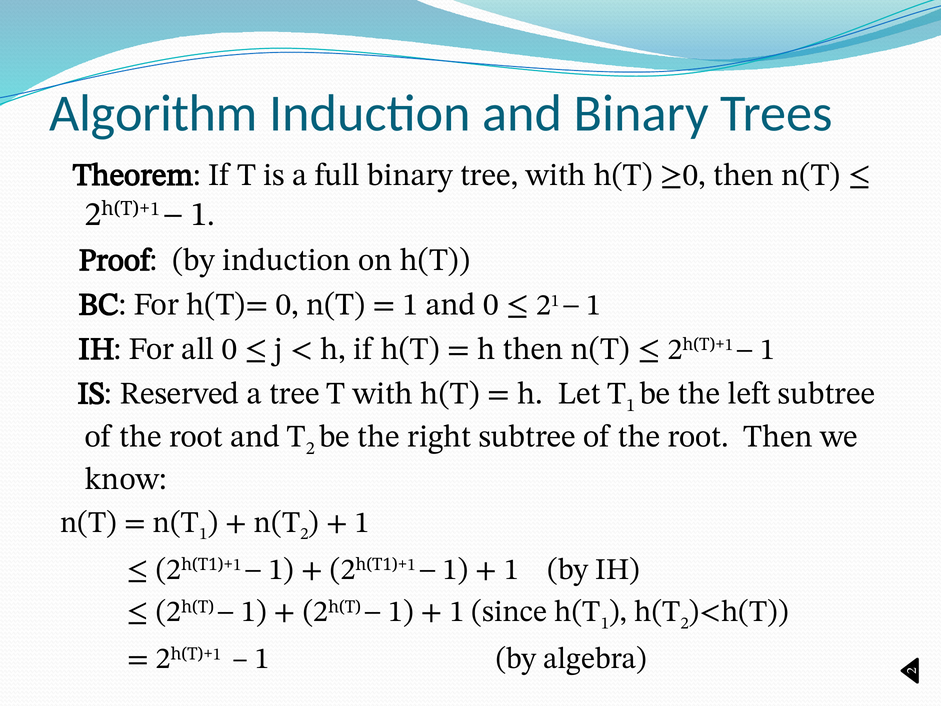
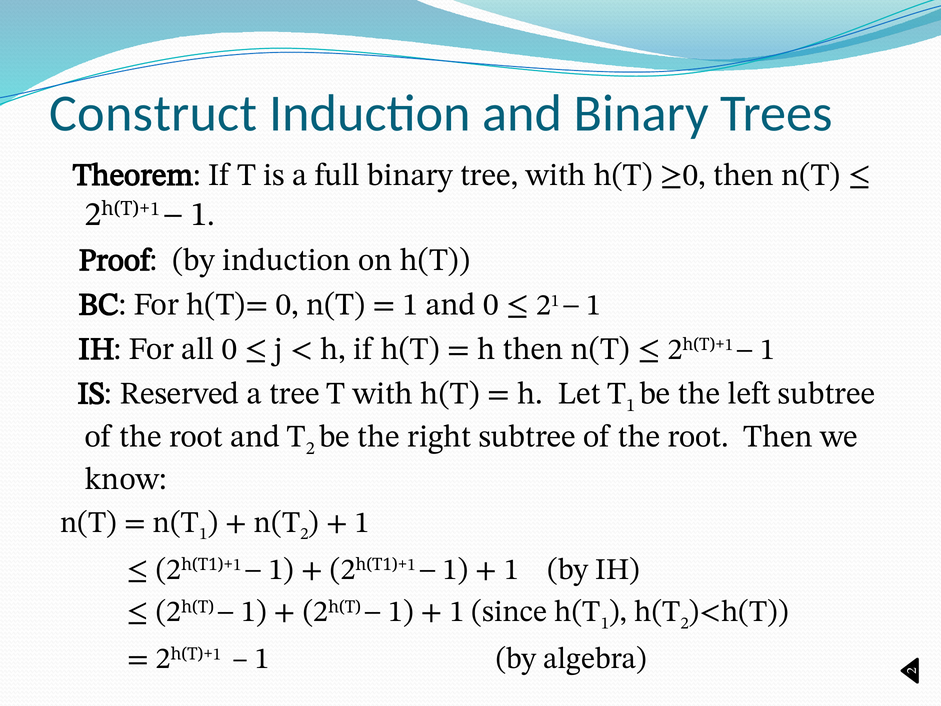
Algorithm: Algorithm -> Construct (153, 113)
